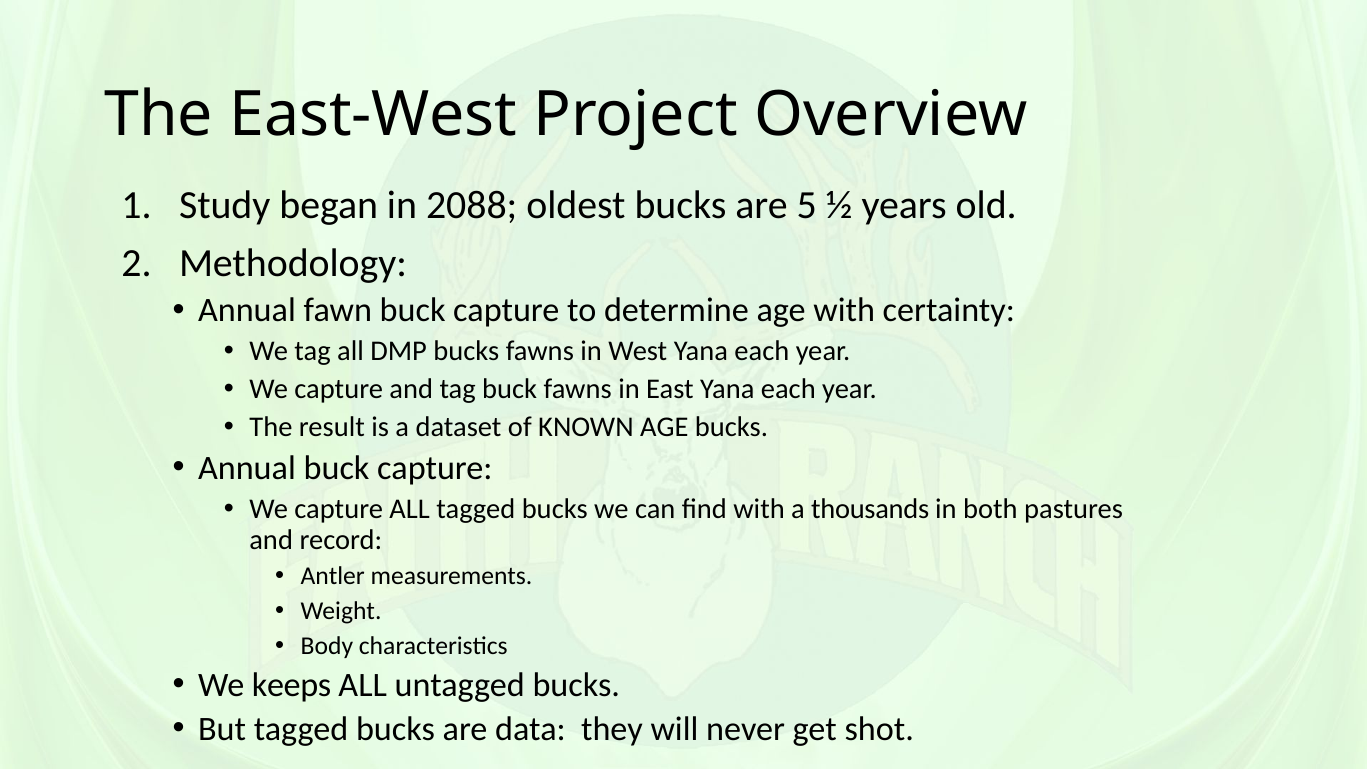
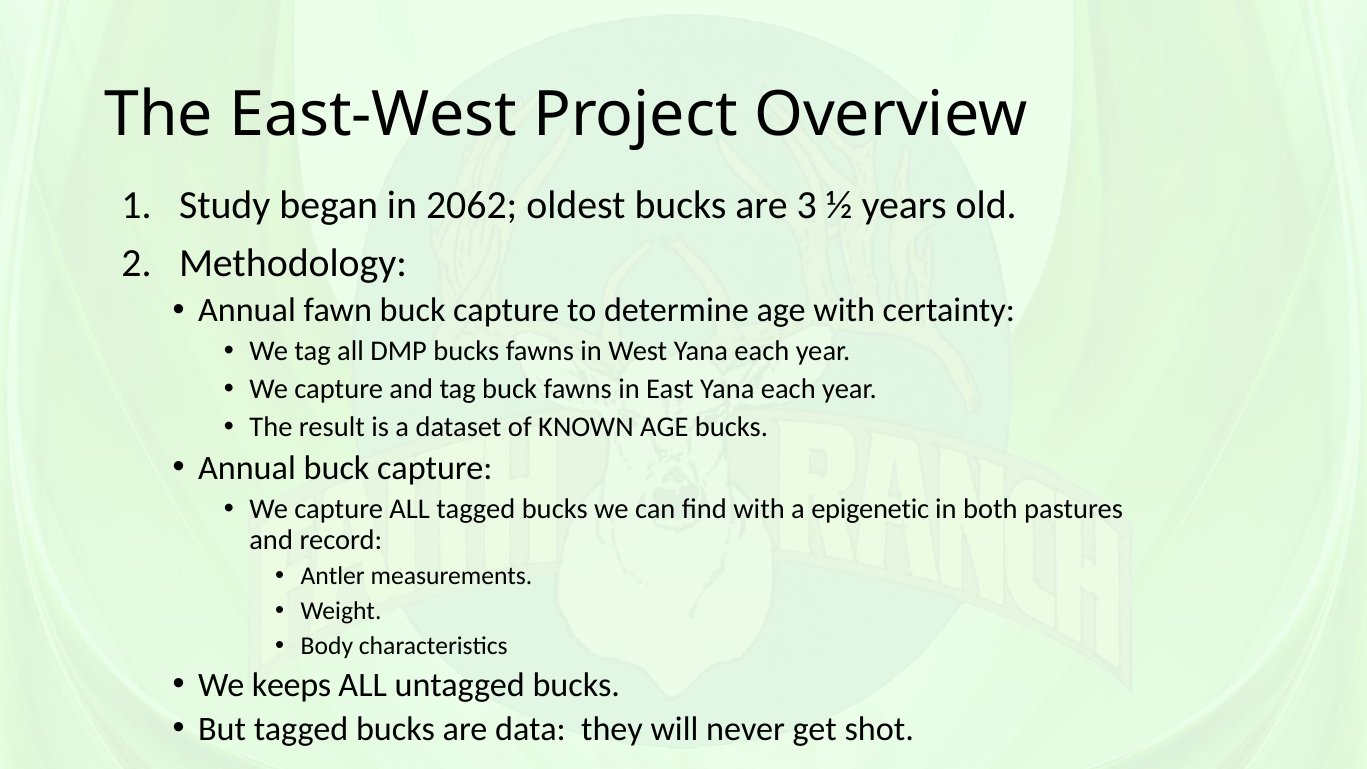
2088: 2088 -> 2062 (472, 206)
5: 5 -> 3 (807, 206)
thousands: thousands -> epigenetic (870, 509)
